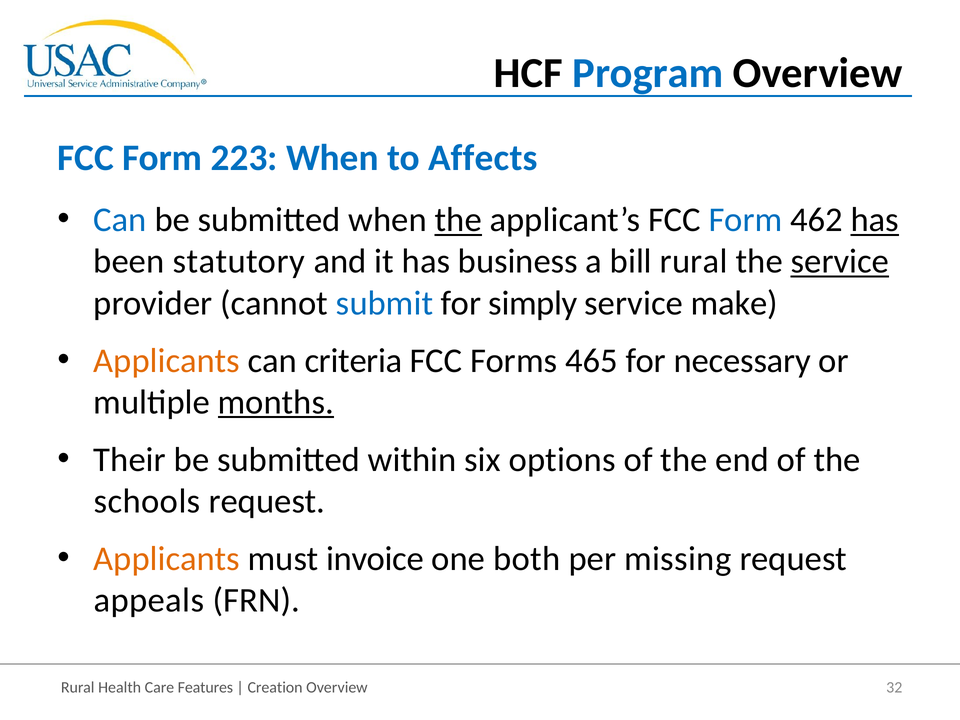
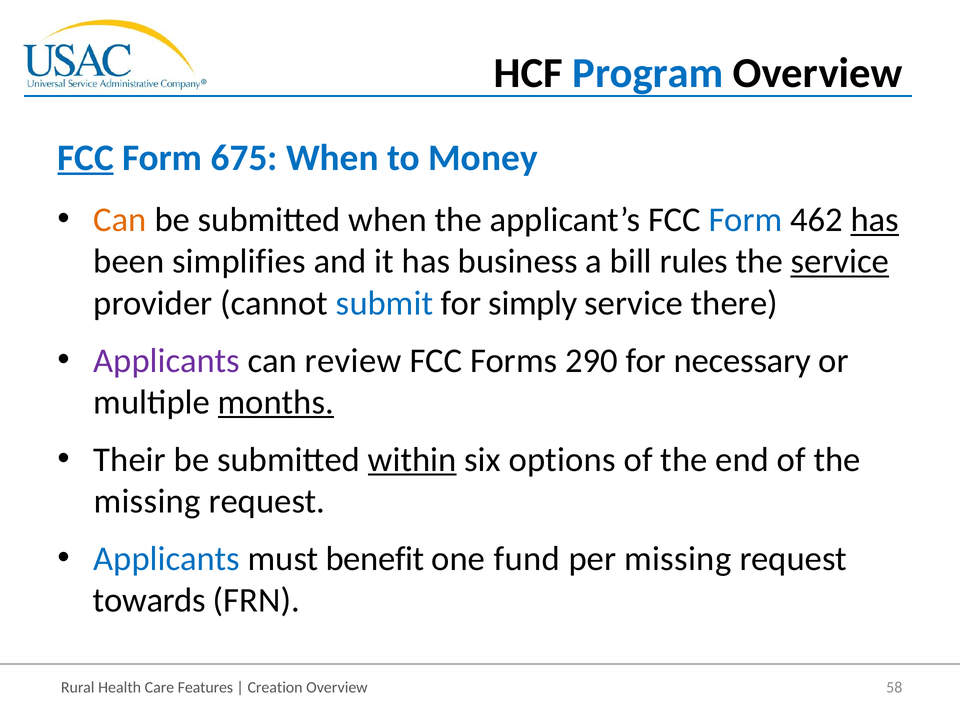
FCC underline: none -> present (86, 158)
223: 223 -> 675 (244, 158)
Affects: Affects -> Money (483, 158)
Can colour: blue -> orange (120, 220)
the underline: present -> none (458, 220)
statutory: statutory -> simplifies (239, 262)
bill rural: rural -> rules (694, 262)
make: make -> there (734, 303)
Applicants colour: orange -> purple (167, 361)
criteria: criteria -> review (353, 361)
465: 465 -> 290 (591, 361)
within underline: none -> present (412, 460)
schools: schools -> missing (147, 501)
Applicants colour: orange -> blue (167, 559)
invoice: invoice -> benefit (375, 559)
both: both -> fund (527, 559)
appeals: appeals -> towards (149, 601)
32: 32 -> 58 (894, 687)
